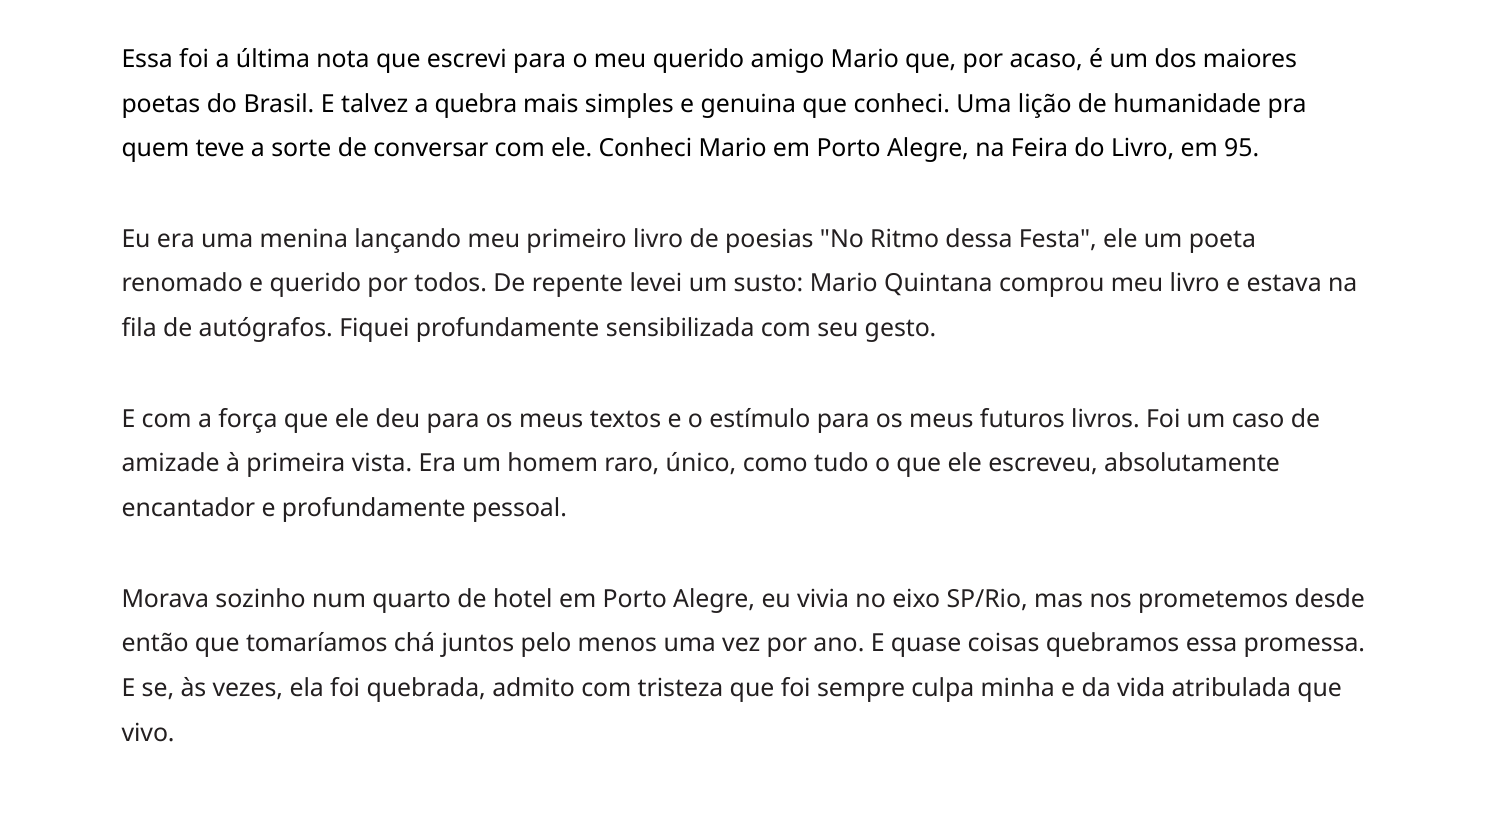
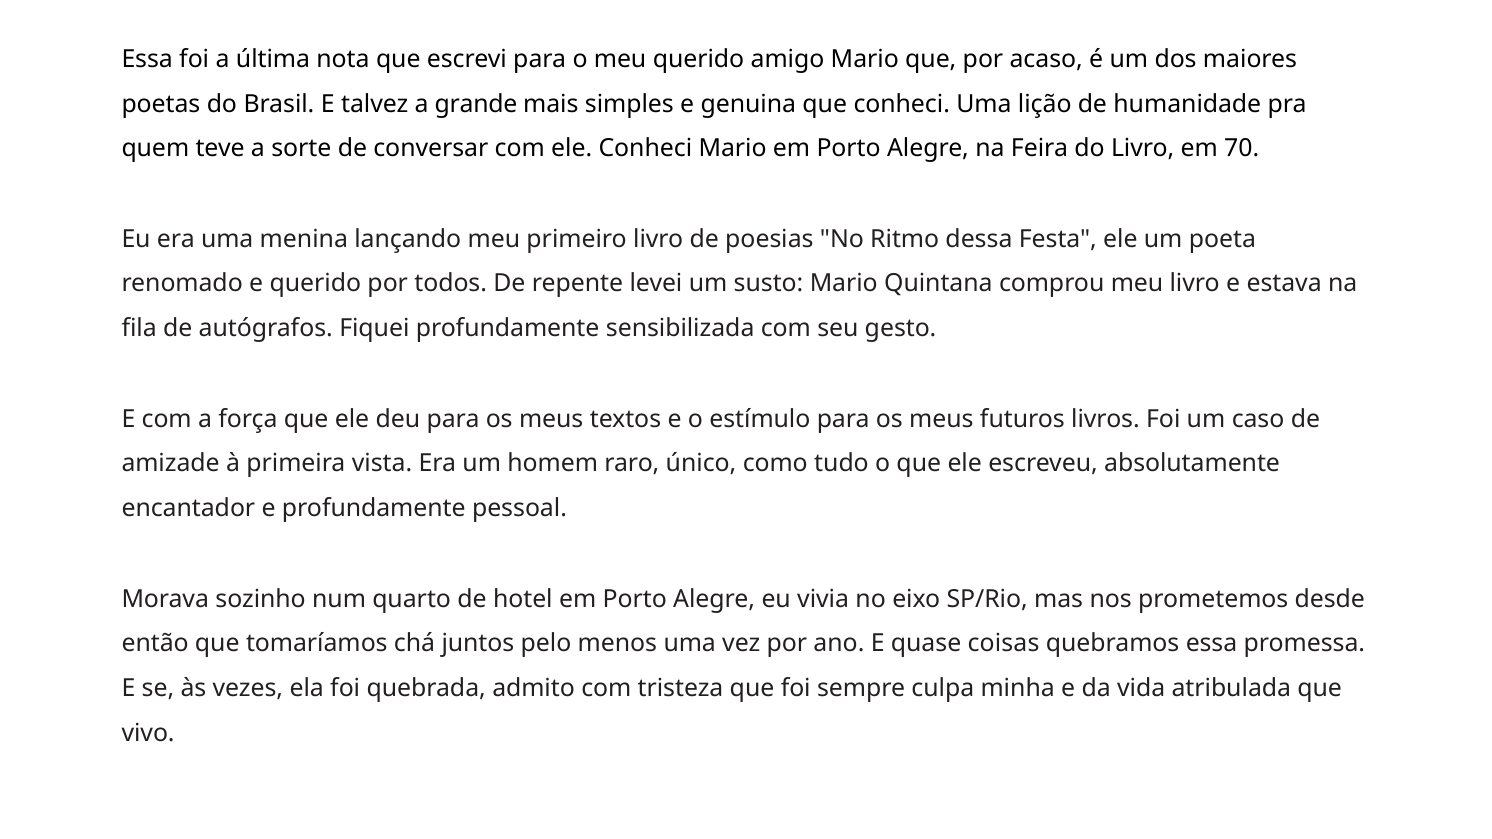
quebra: quebra -> grande (476, 104)
95: 95 -> 70 (1242, 149)
